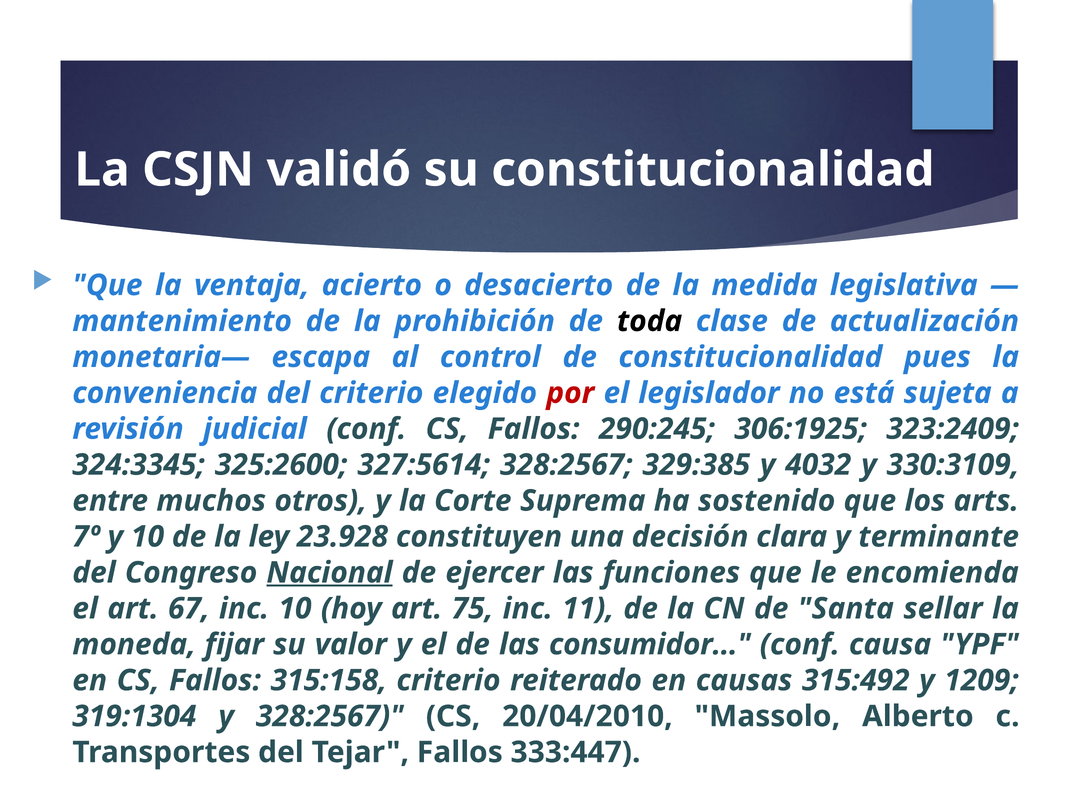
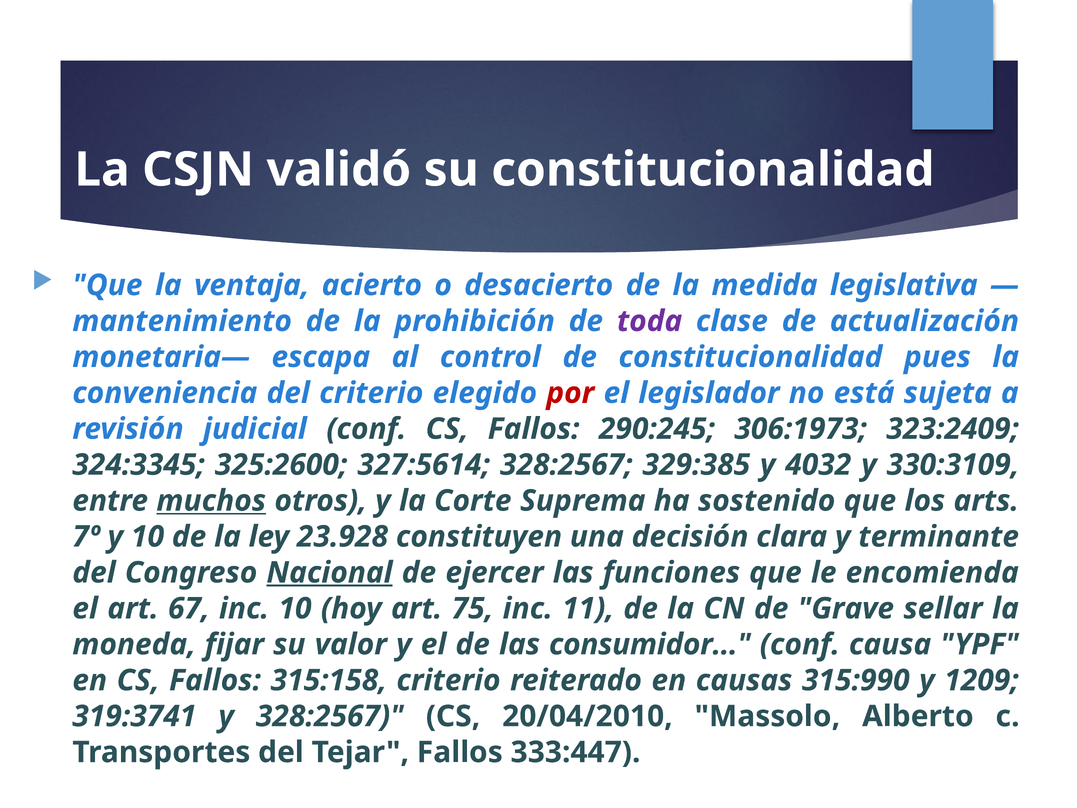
toda colour: black -> purple (650, 321)
306:1925: 306:1925 -> 306:1973 (801, 429)
muchos underline: none -> present (211, 501)
Santa: Santa -> Grave (846, 608)
315:492: 315:492 -> 315:990 (856, 680)
319:1304: 319:1304 -> 319:3741 (134, 716)
